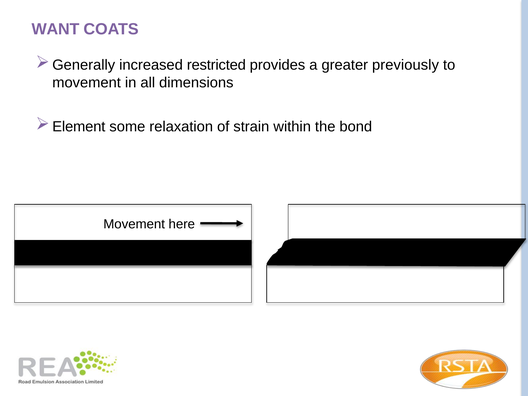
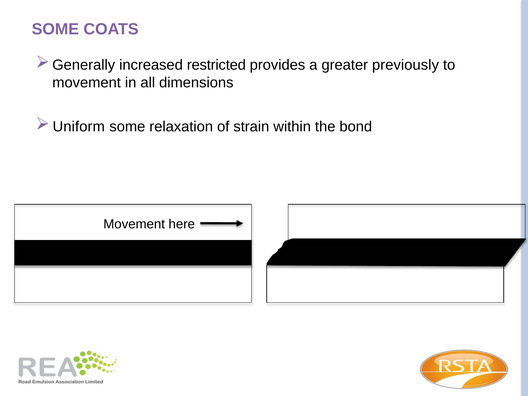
WANT: WANT -> SOME (55, 29)
Element: Element -> Uniform (79, 127)
